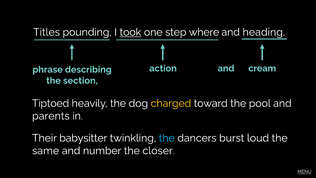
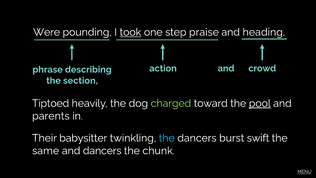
Titles: Titles -> Were (47, 32)
where: where -> praise (204, 32)
cream: cream -> crowd (262, 68)
charged colour: yellow -> light green (171, 103)
pool underline: none -> present (260, 103)
loud: loud -> swift (258, 138)
and number: number -> dancers (102, 151)
closer: closer -> chunk (159, 151)
